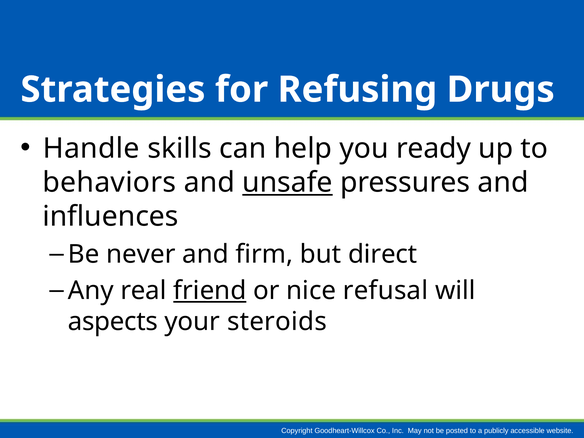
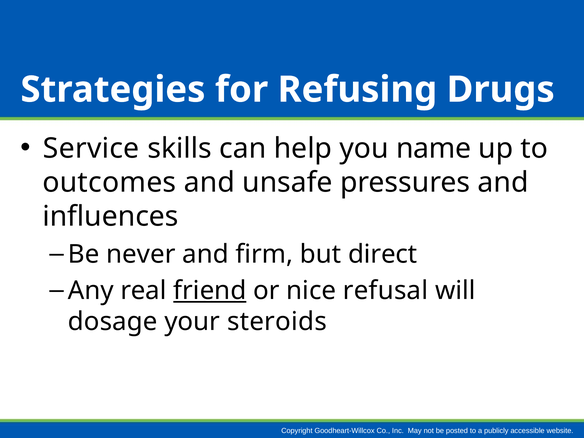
Handle: Handle -> Service (91, 148)
ready: ready -> name (434, 148)
behaviors: behaviors -> outcomes (109, 183)
unsafe underline: present -> none (287, 183)
aspects: aspects -> dosage (113, 322)
